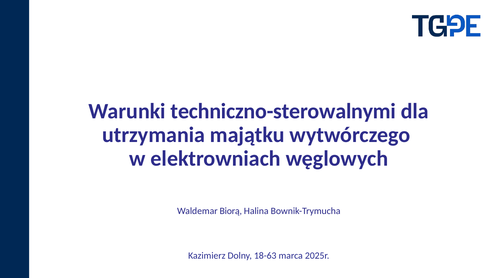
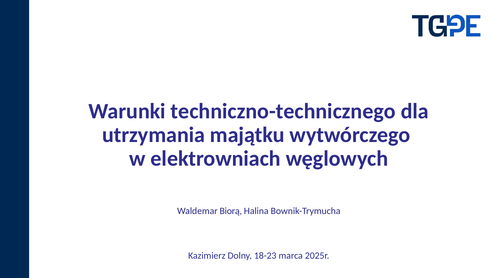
techniczno-sterowalnymi: techniczno-sterowalnymi -> techniczno-technicznego (283, 111)
18-63: 18-63 -> 18-23 (265, 256)
